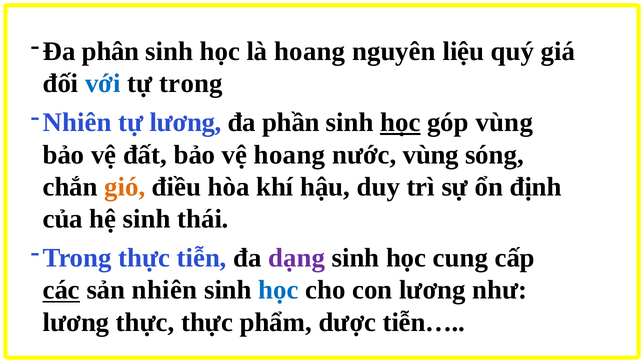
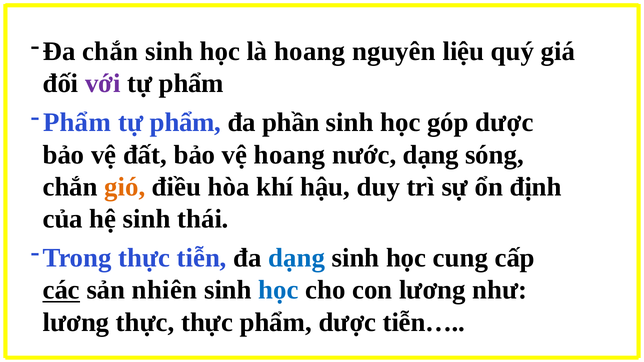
Đa phân: phân -> chắn (110, 51)
với colour: blue -> purple (103, 84)
trong: trong -> phẩm (191, 84)
Nhiên: Nhiên -> Phẩm (77, 123)
lương: lương -> phẩm (186, 123)
học underline: present -> none (400, 123)
góp vùng: vùng -> dược (504, 123)
nước vùng: vùng -> dạng (431, 155)
dạng colour: purple -> blue (297, 258)
